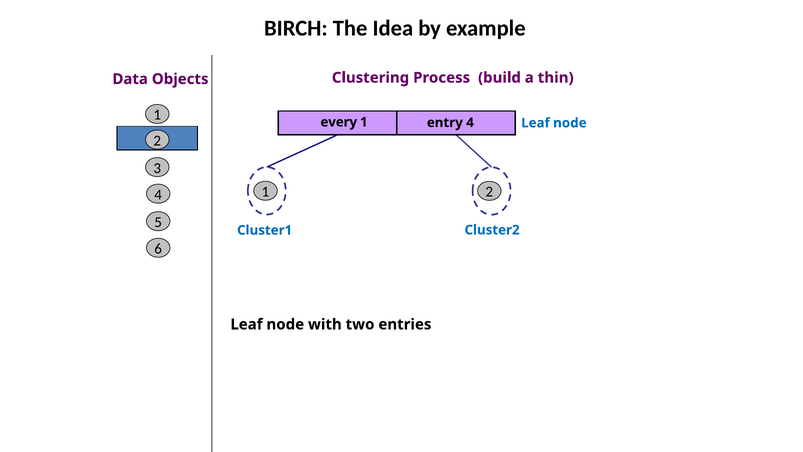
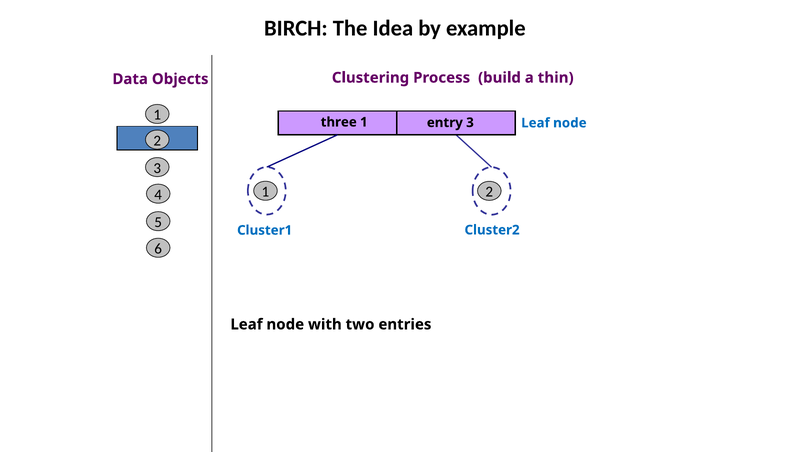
every: every -> three (339, 122)
entry 4: 4 -> 3 (470, 123)
